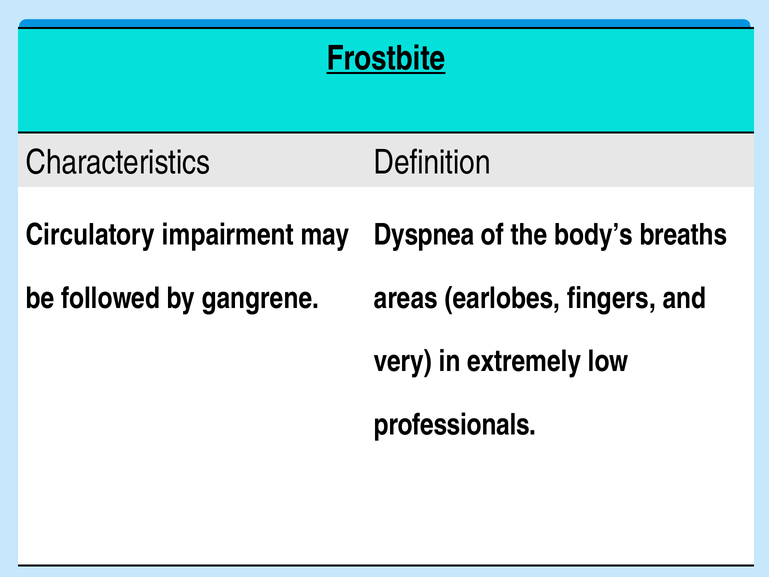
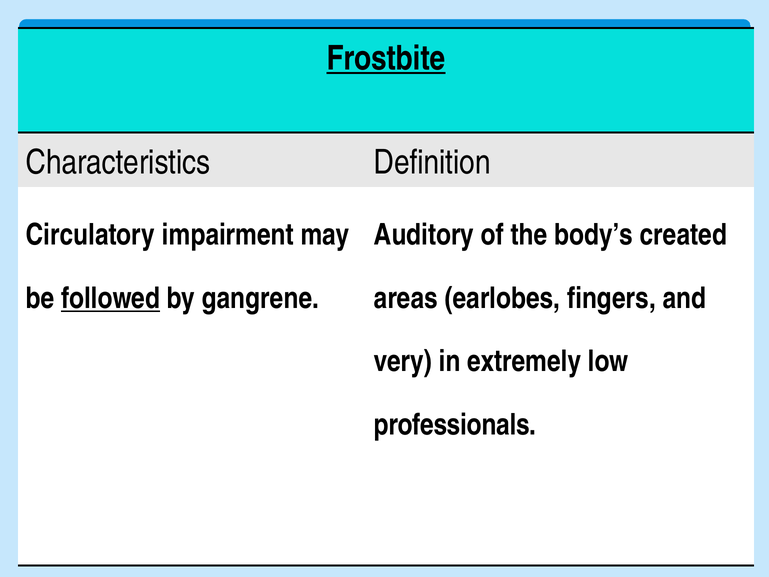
Dyspnea: Dyspnea -> Auditory (424, 235)
breaths: breaths -> created (683, 235)
followed underline: none -> present (111, 298)
